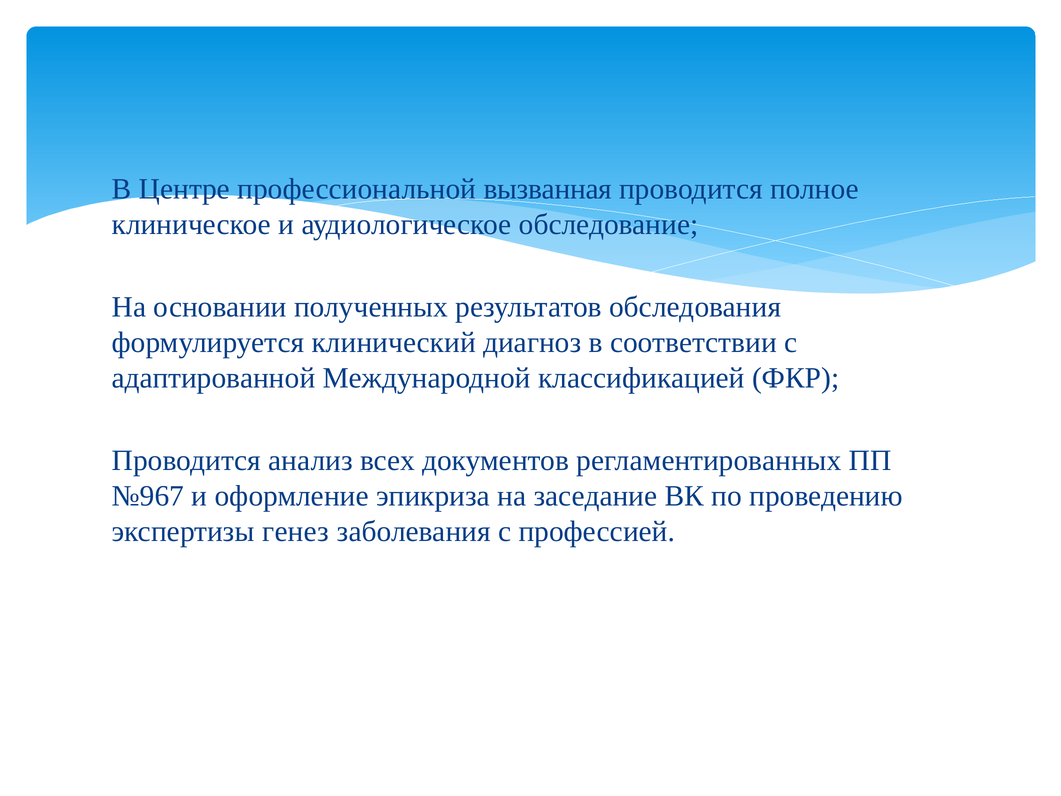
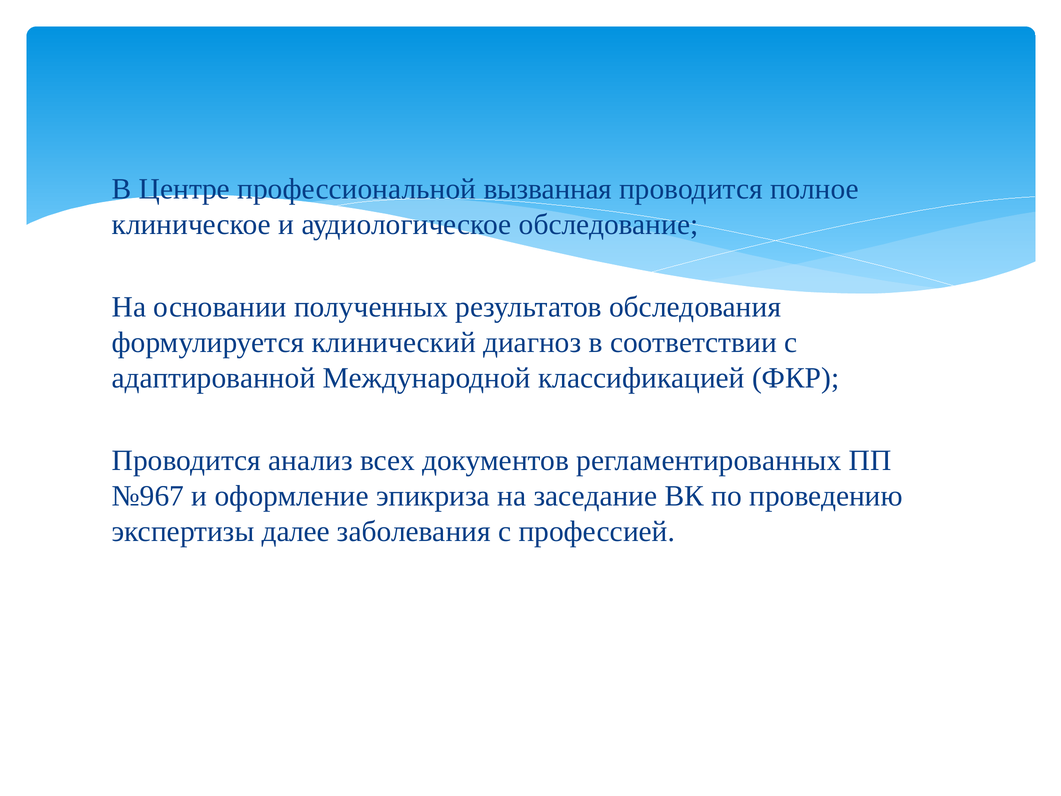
генез: генез -> далее (296, 531)
